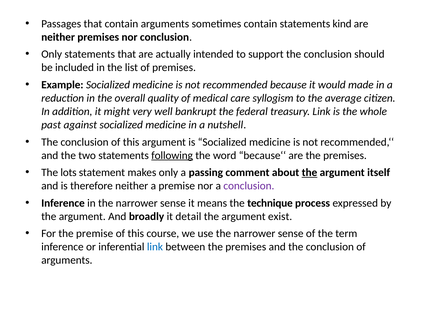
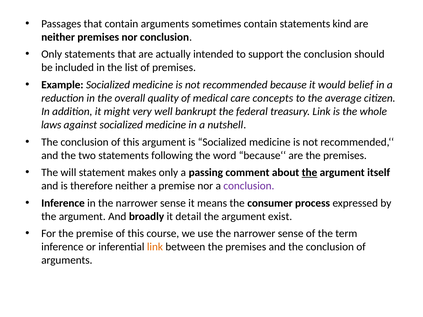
made: made -> belief (361, 85)
syllogism: syllogism -> concepts (273, 98)
past: past -> laws (51, 125)
following underline: present -> none (172, 155)
lots: lots -> will (68, 173)
technique: technique -> consumer (270, 203)
link colour: blue -> orange (155, 247)
